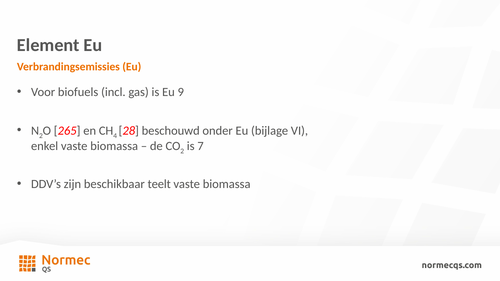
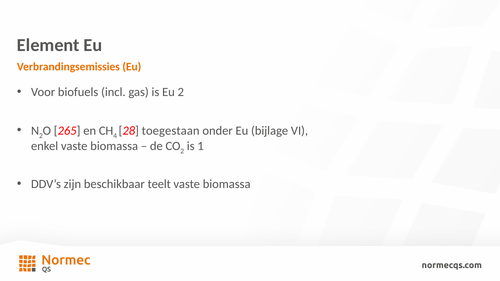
Eu 9: 9 -> 2 (181, 92)
beschouwd: beschouwd -> toegestaan (171, 131)
7: 7 -> 1 (201, 146)
